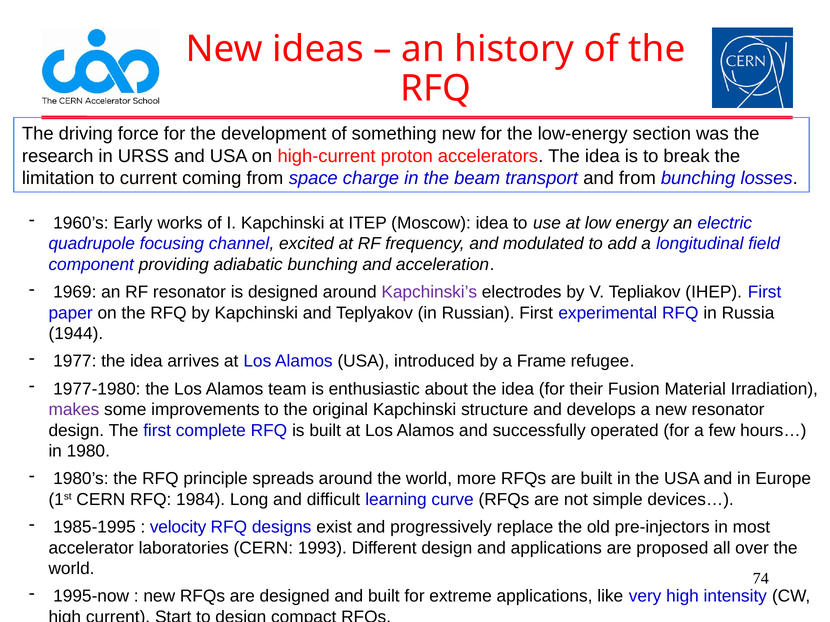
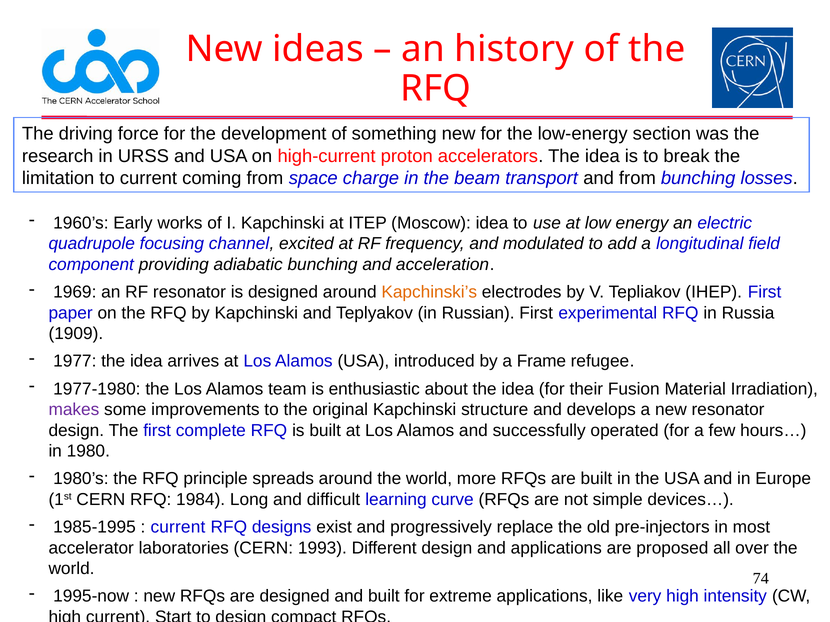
Kapchinski’s colour: purple -> orange (429, 292)
1944: 1944 -> 1909 (76, 334)
velocity: velocity -> current (178, 528)
